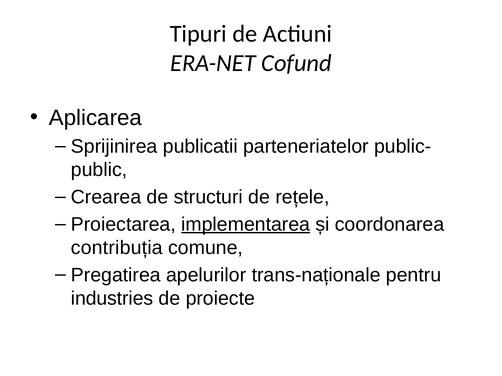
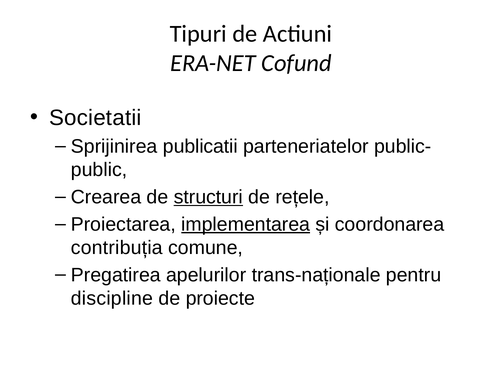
Aplicarea: Aplicarea -> Societatii (95, 118)
structuri underline: none -> present (208, 197)
industries: industries -> discipline (112, 299)
